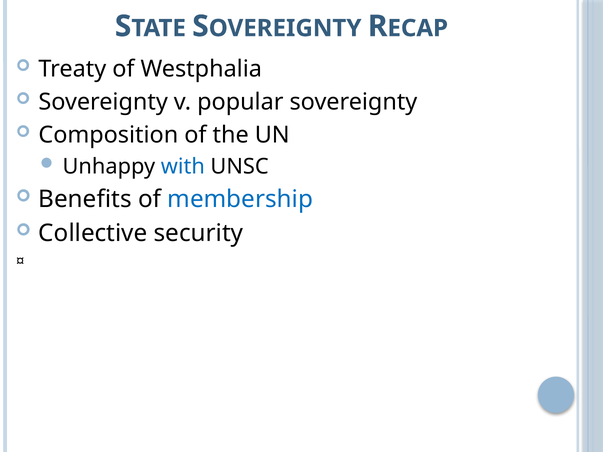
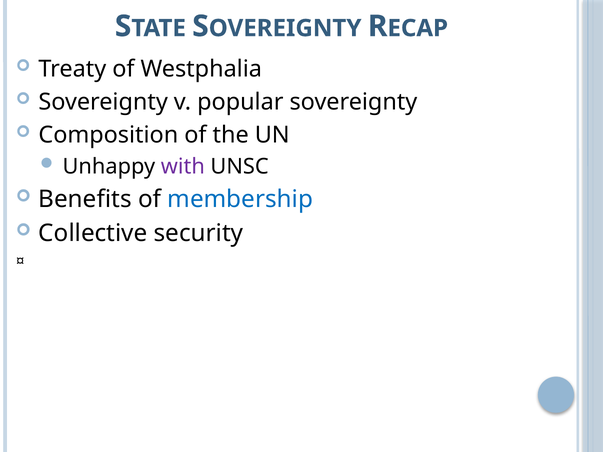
with colour: blue -> purple (183, 167)
